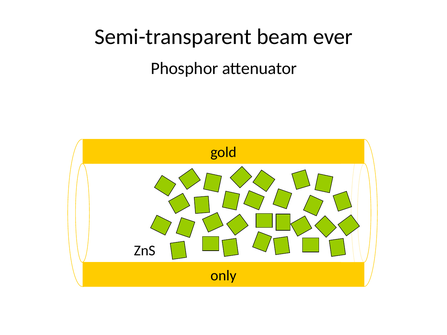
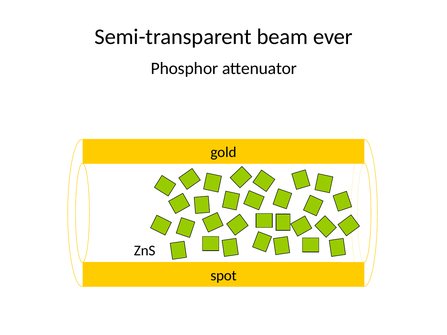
only: only -> spot (224, 276)
